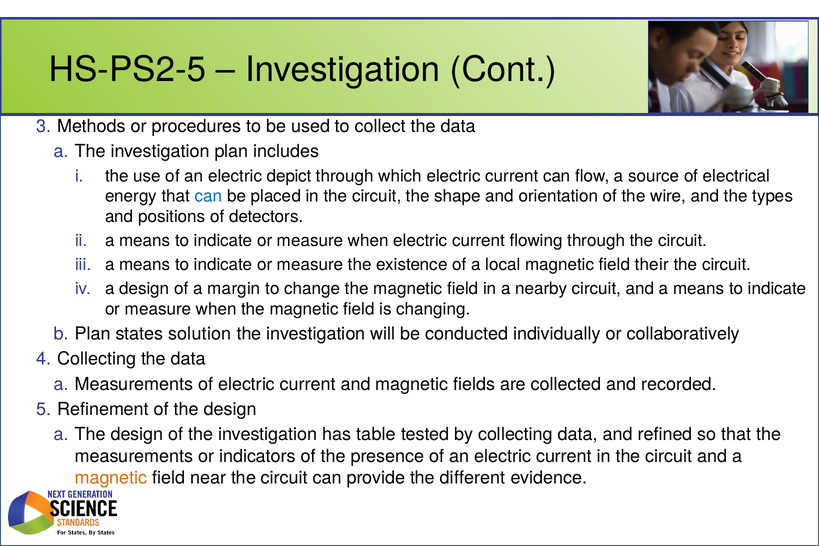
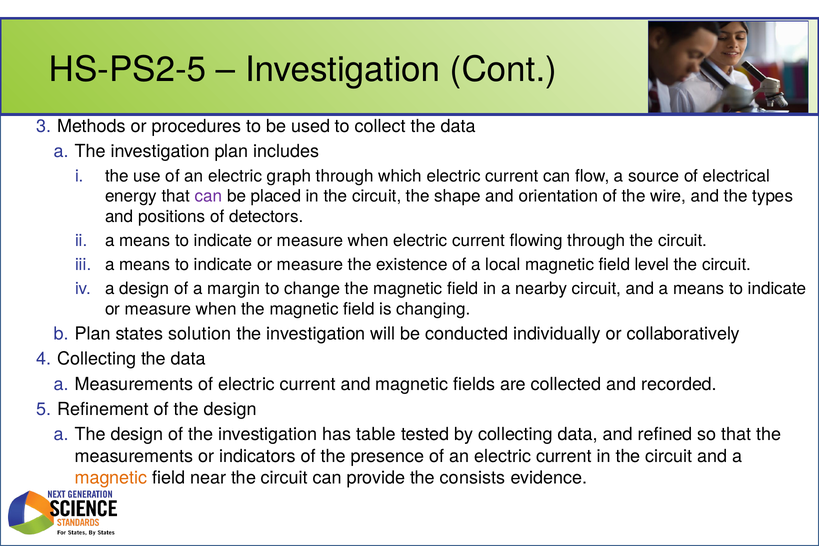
depict: depict -> graph (289, 176)
can colour: blue -> purple (209, 196)
their: their -> level (652, 265)
different: different -> consists (473, 478)
